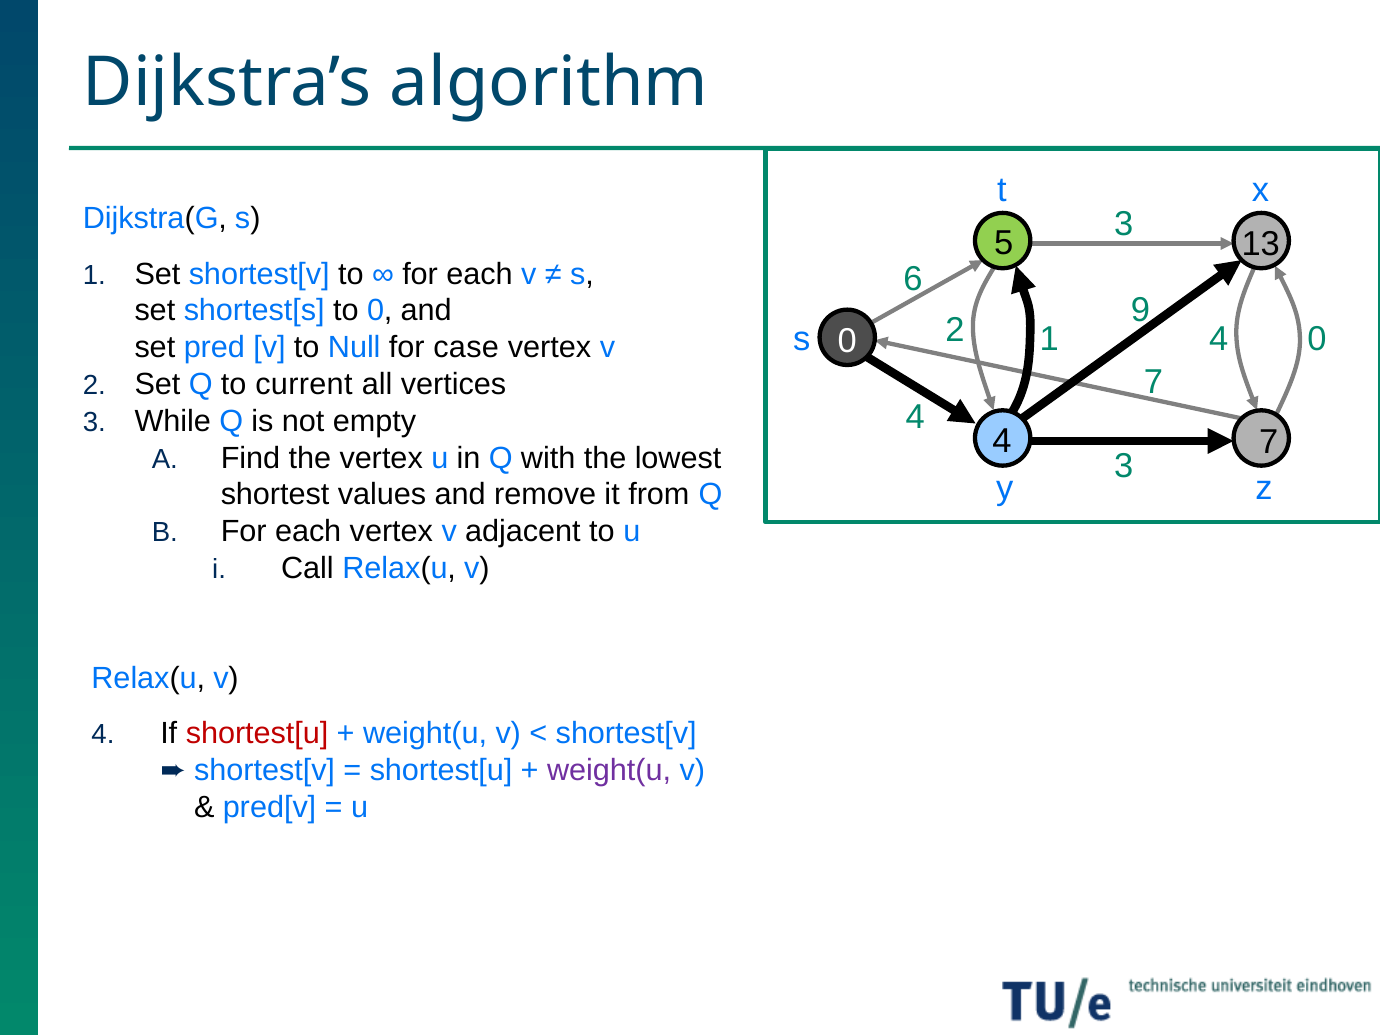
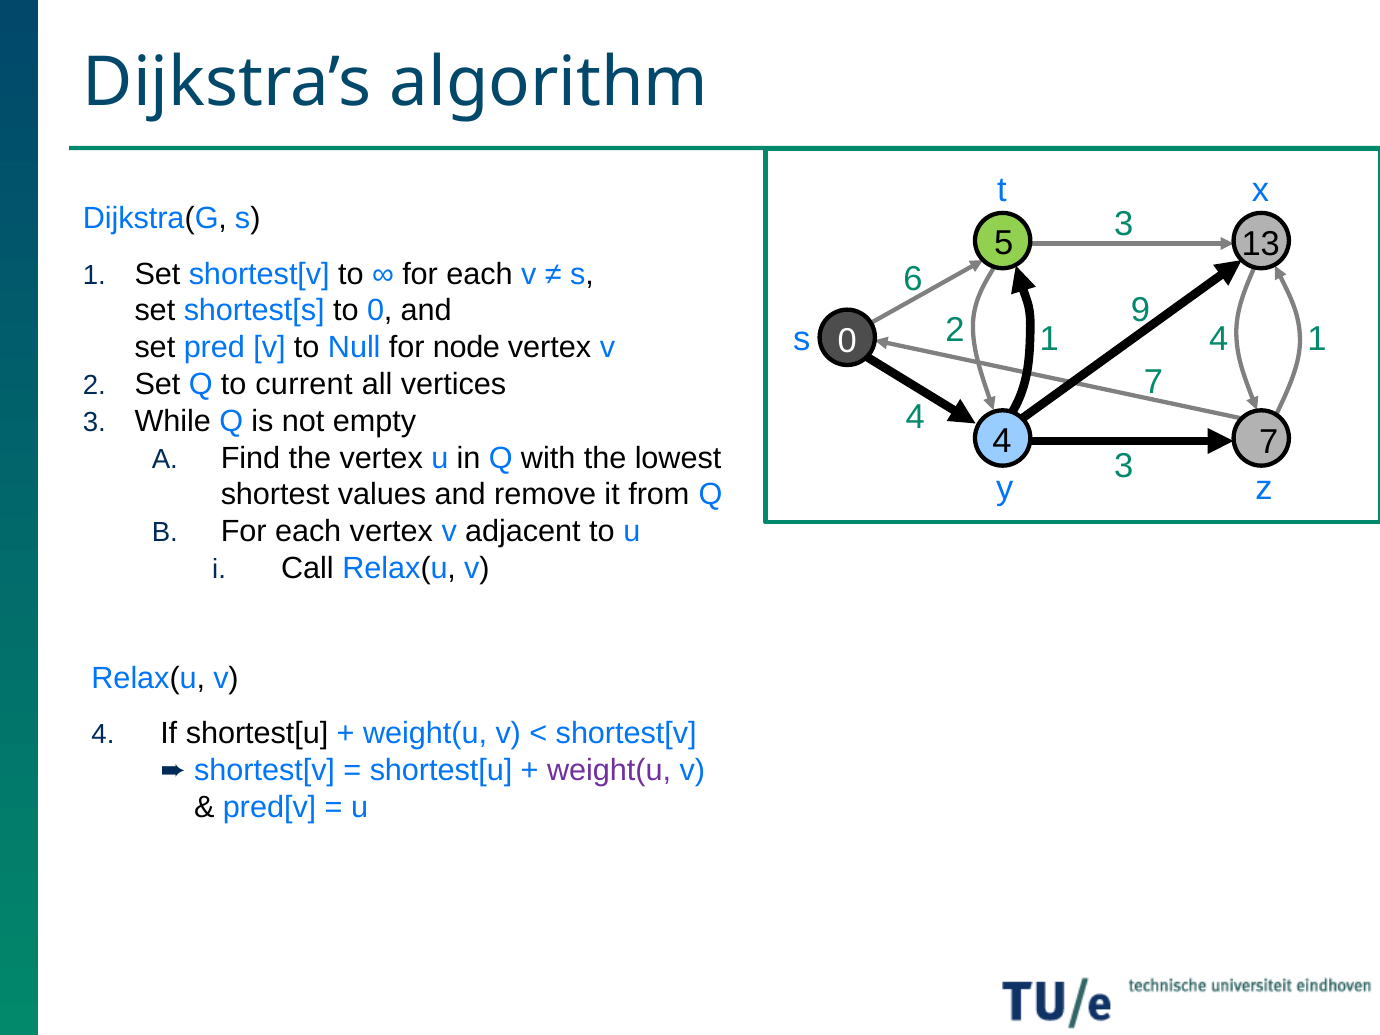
4 0: 0 -> 1 (1317, 339)
case: case -> node (466, 348)
shortest[u colour: red -> black (257, 734)
